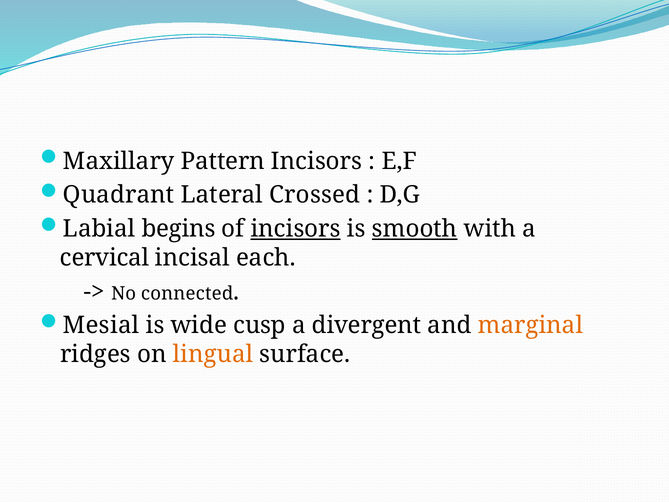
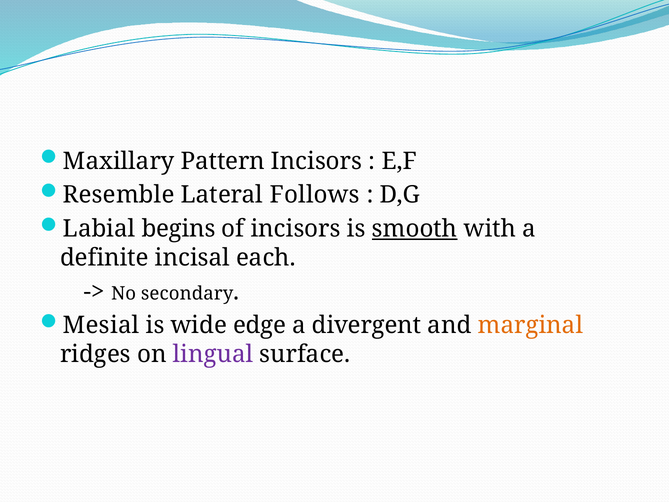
Quadrant: Quadrant -> Resemble (119, 195)
Crossed: Crossed -> Follows (315, 195)
incisors underline: present -> none (296, 229)
cervical: cervical -> definite (104, 258)
connected: connected -> secondary (187, 293)
cusp: cusp -> edge (260, 325)
lingual colour: orange -> purple (213, 354)
